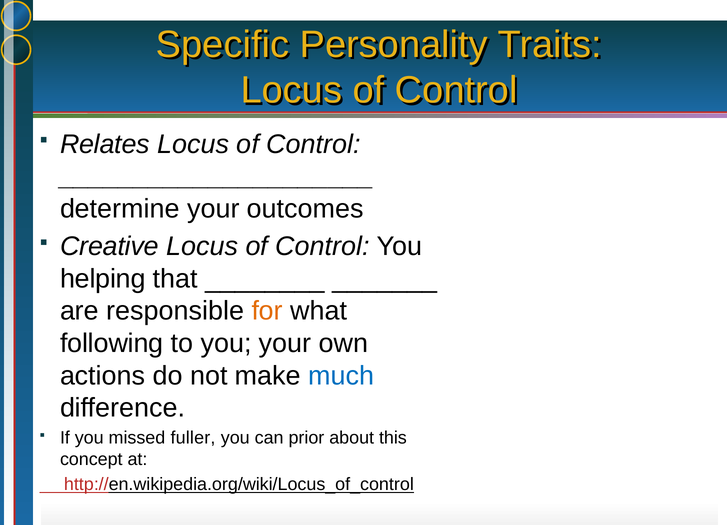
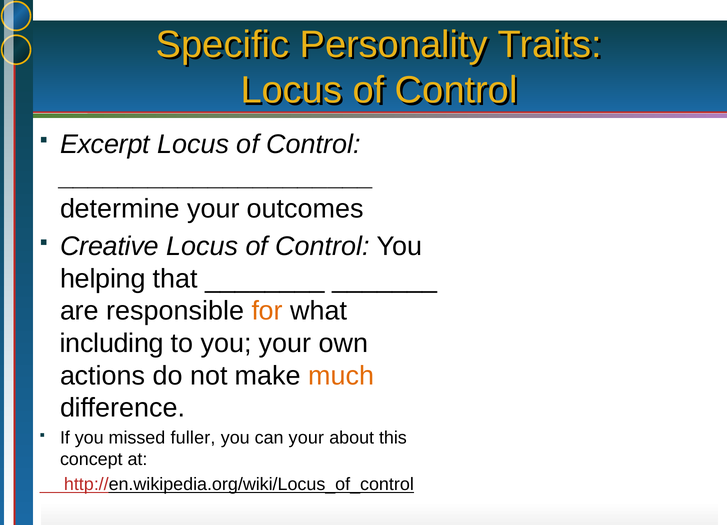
Relates: Relates -> Excerpt (105, 144)
following: following -> including (112, 343)
much colour: blue -> orange (341, 376)
can prior: prior -> your (306, 438)
